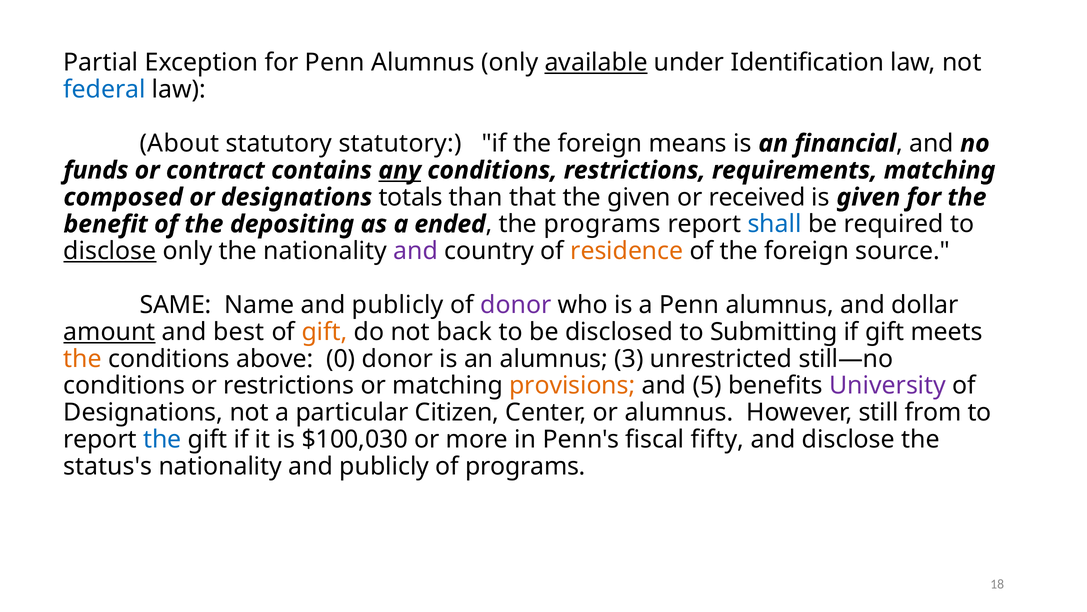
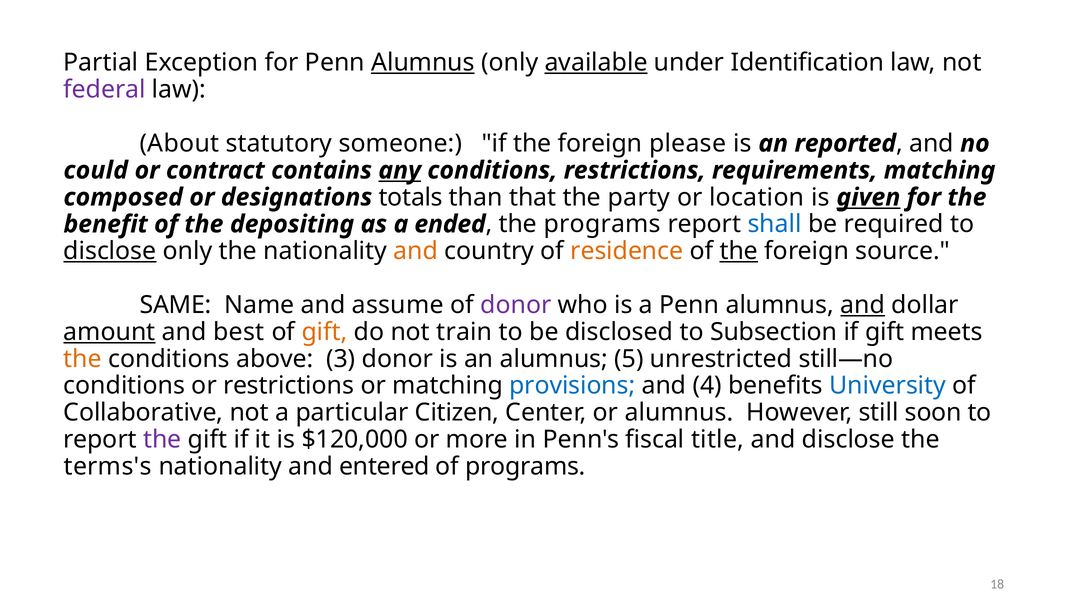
Alumnus underline: none -> present (423, 63)
federal colour: blue -> purple (105, 90)
statutory statutory: statutory -> someone (400, 143)
means: means -> please (688, 143)
financial: financial -> reported (845, 143)
funds: funds -> could (96, 170)
the given: given -> party (639, 197)
received: received -> location (757, 197)
given underline: none -> present (868, 197)
and colour: purple -> orange (416, 251)
the underline: none -> present (739, 251)
Name and publicly: publicly -> assume (398, 305)
and underline: none -> present (863, 305)
back: back -> train (464, 332)
Submitting: Submitting -> Subsection (774, 332)
0: 0 -> 3 (341, 358)
3: 3 -> 5 (629, 358)
provisions colour: orange -> blue (572, 385)
5: 5 -> 4 (707, 385)
University colour: purple -> blue (888, 385)
Designations: Designations -> Collaborative (143, 412)
from: from -> soon (933, 412)
the colour: blue -> purple (162, 439)
$100,030: $100,030 -> $120,000 (355, 439)
fifty: fifty -> title (718, 439)
status's: status's -> terms's (108, 466)
nationality and publicly: publicly -> entered (384, 466)
